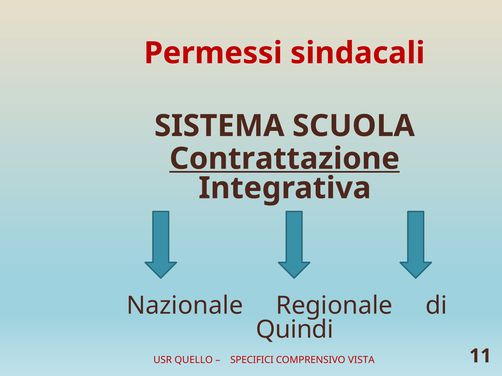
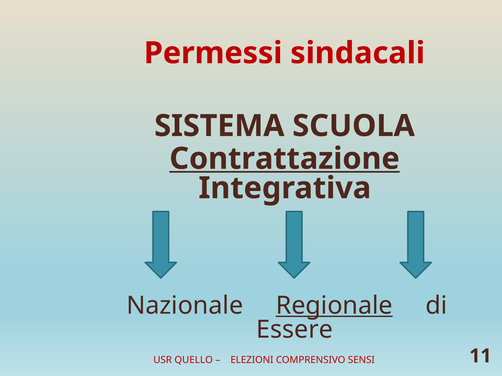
Regionale underline: none -> present (334, 306)
Quindi: Quindi -> Essere (295, 330)
SPECIFICI: SPECIFICI -> ELEZIONI (252, 360)
VISTA: VISTA -> SENSI (361, 360)
